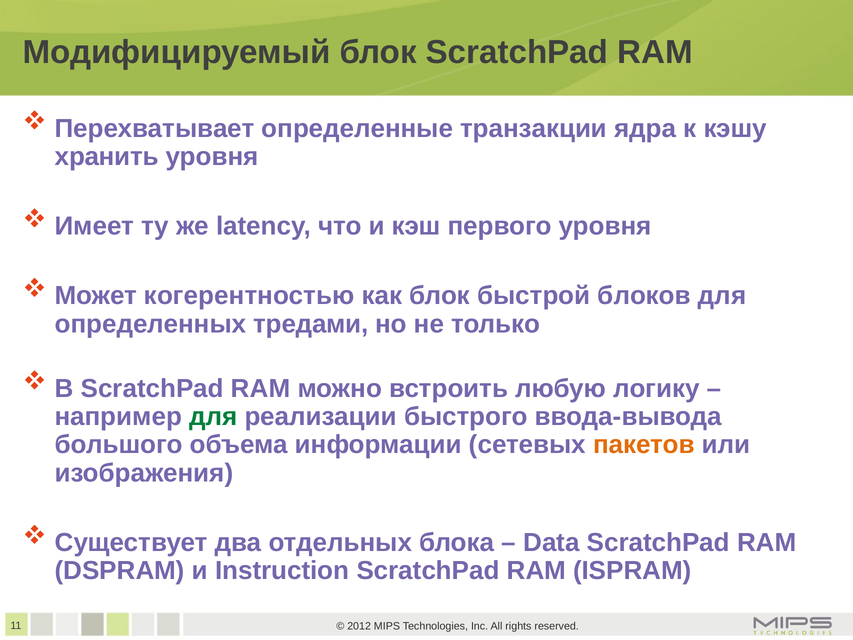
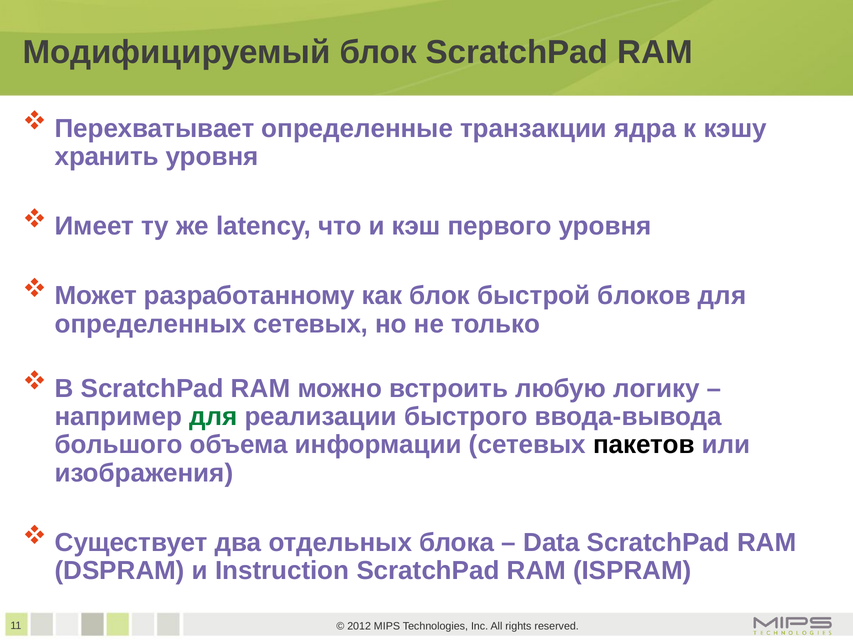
когерентностью: когерентностью -> разработанному (249, 296)
определенных тредами: тредами -> сетевых (311, 324)
пакетов colour: orange -> black (644, 445)
